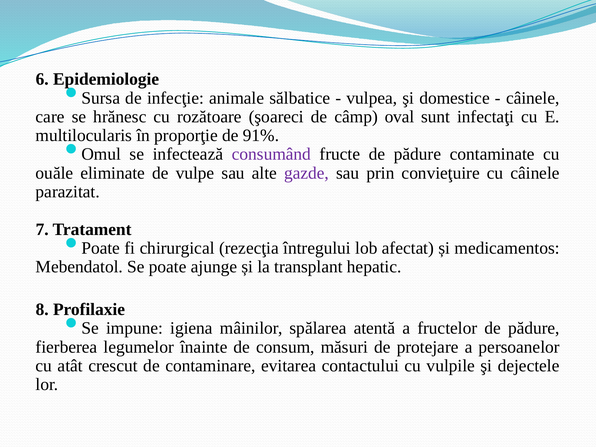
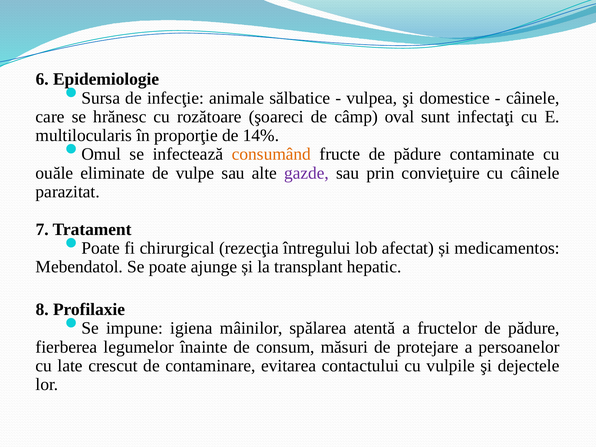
91%: 91% -> 14% (261, 135)
consumând colour: purple -> orange (271, 154)
atât: atât -> late (70, 366)
